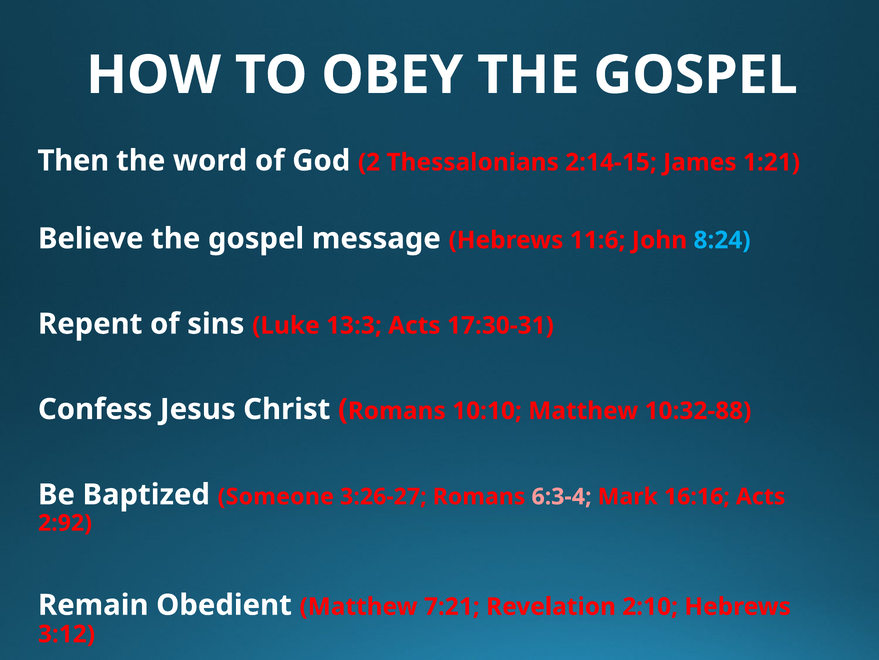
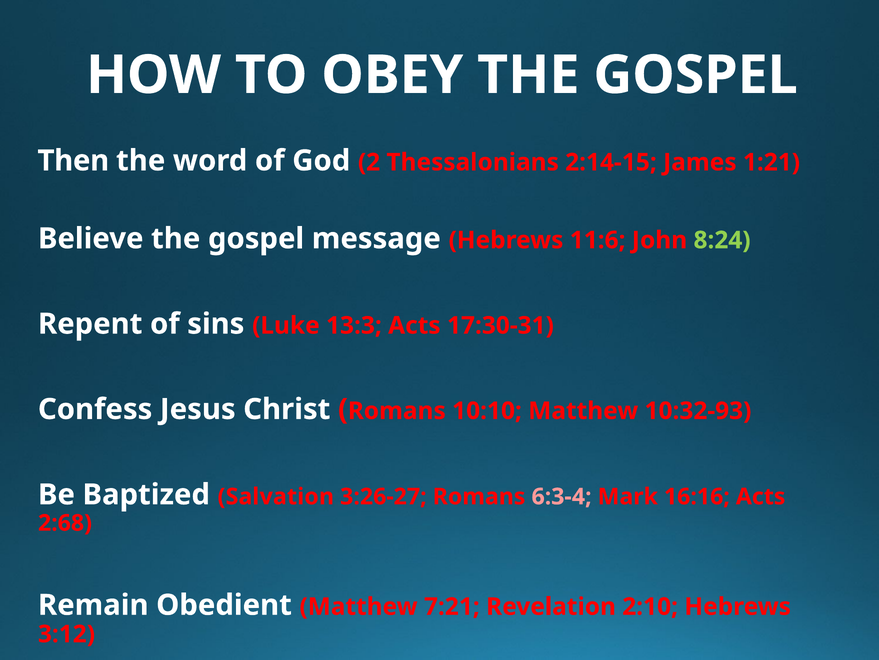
8:24 colour: light blue -> light green (722, 240)
10:32-88: 10:32-88 -> 10:32-93 (698, 410)
Someone: Someone -> Salvation (276, 496)
2:92: 2:92 -> 2:68 (65, 522)
